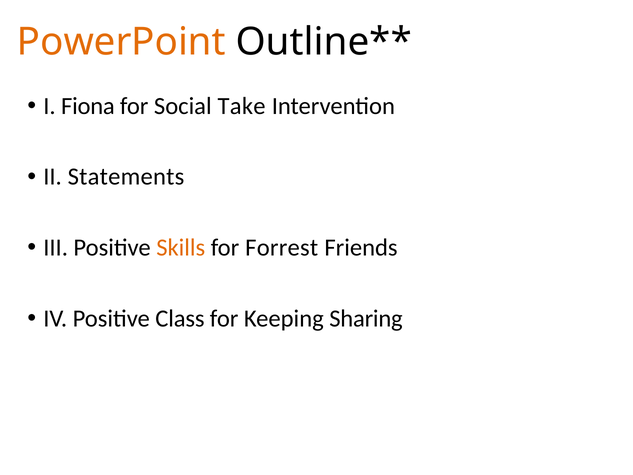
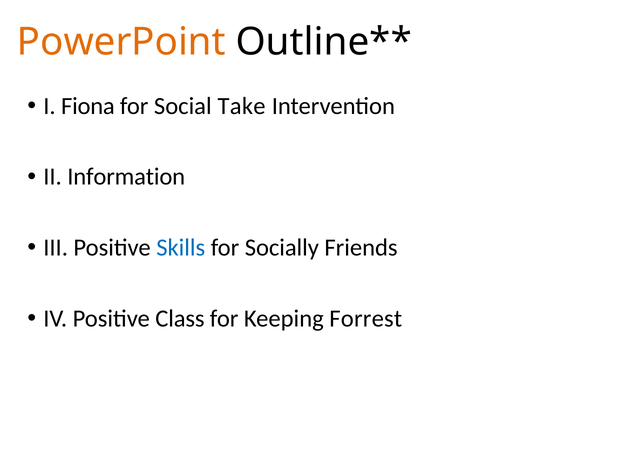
Statements: Statements -> Information (126, 177)
Skills colour: orange -> blue (181, 248)
Forrest: Forrest -> Socially (282, 248)
Sharing: Sharing -> Forrest (366, 318)
